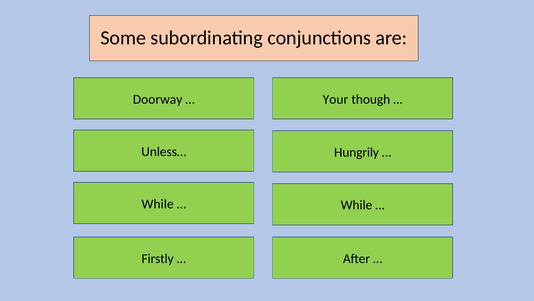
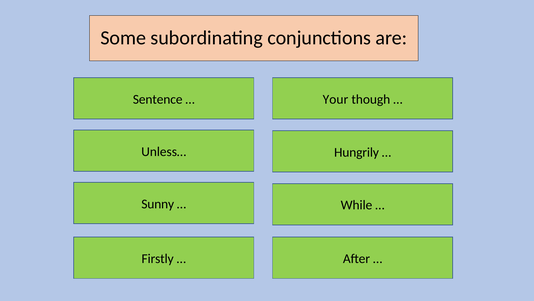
Doorway: Doorway -> Sentence (158, 99)
While: While -> Sunny (158, 204)
